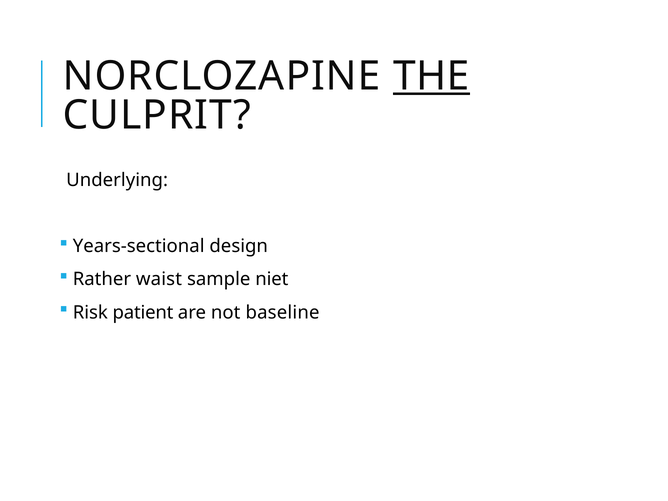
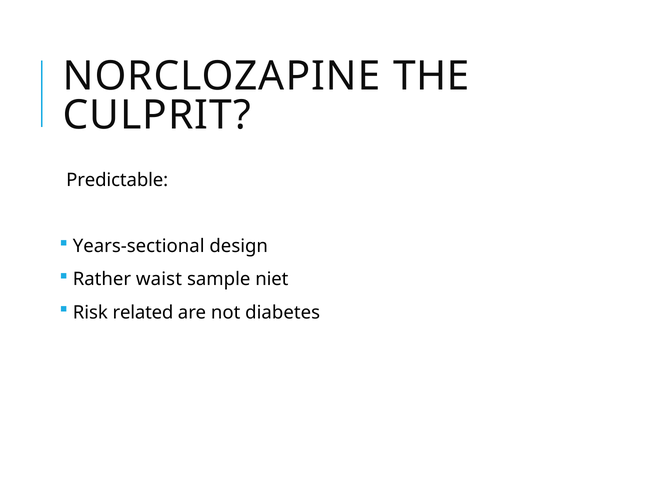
THE underline: present -> none (431, 76)
Underlying: Underlying -> Predictable (117, 180)
patient: patient -> related (143, 312)
baseline: baseline -> diabetes (283, 312)
